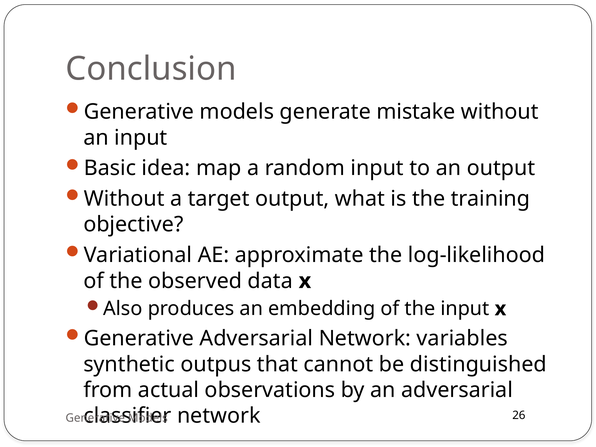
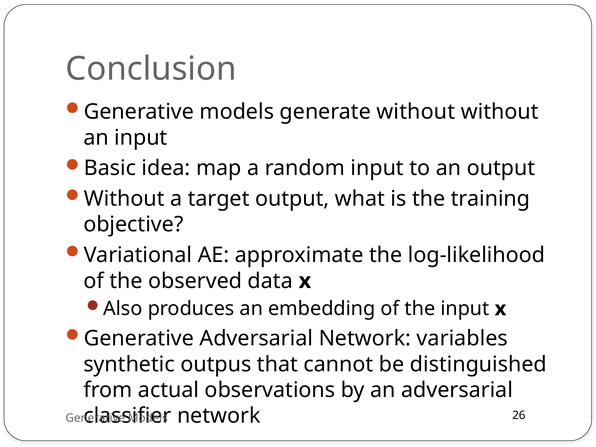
generate mistake: mistake -> without (416, 112)
